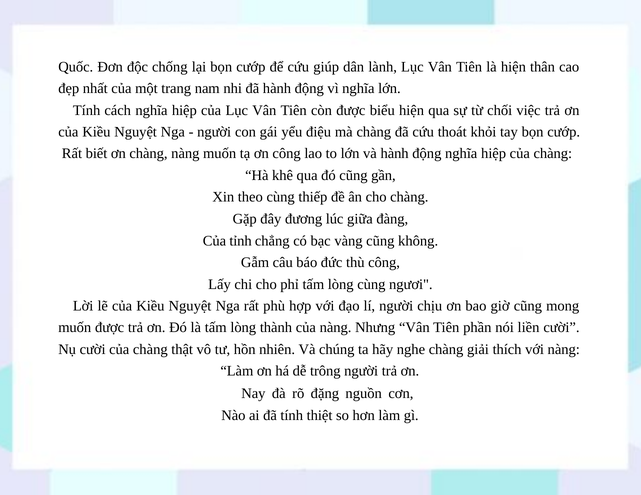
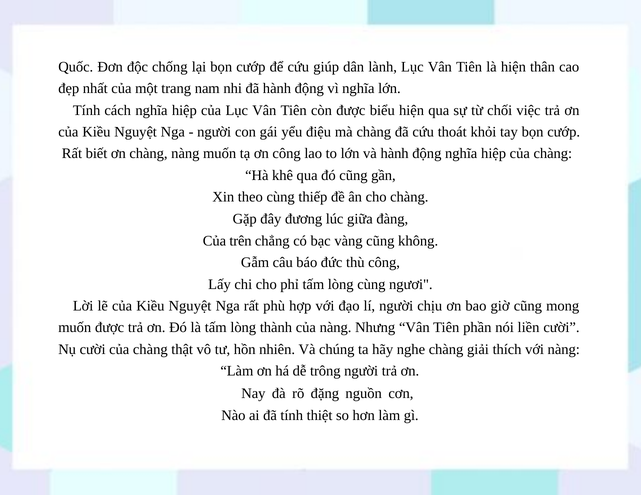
tỉnh: tỉnh -> trên (241, 241)
